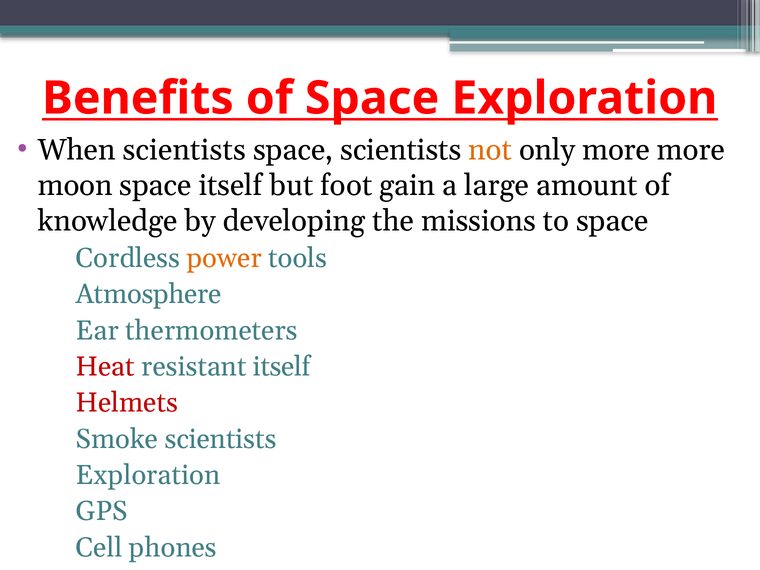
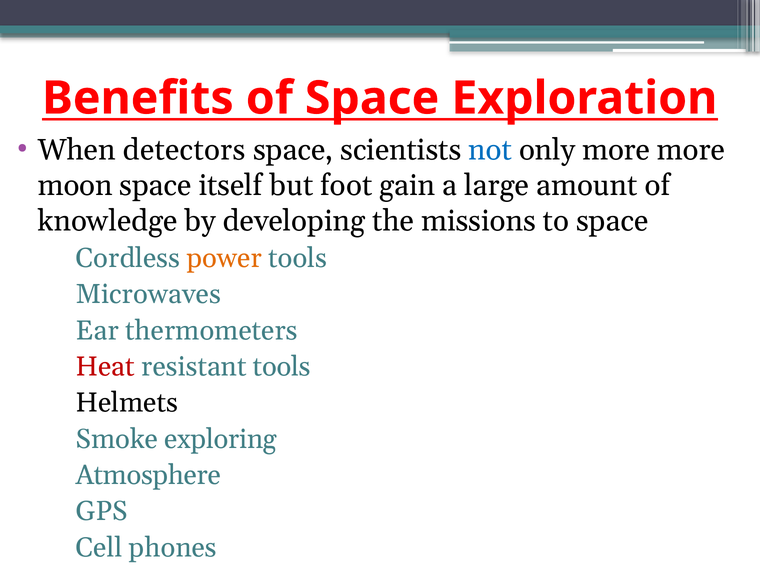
When scientists: scientists -> detectors (184, 150)
not colour: orange -> blue (490, 150)
Atmosphere: Atmosphere -> Microwaves (148, 294)
resistant itself: itself -> tools (282, 367)
Helmets colour: red -> black (127, 403)
Smoke scientists: scientists -> exploring (221, 439)
Exploration: Exploration -> Atmosphere (148, 475)
